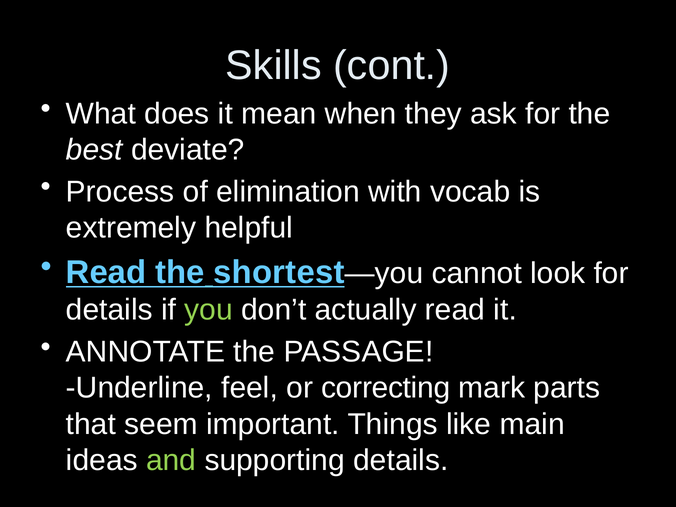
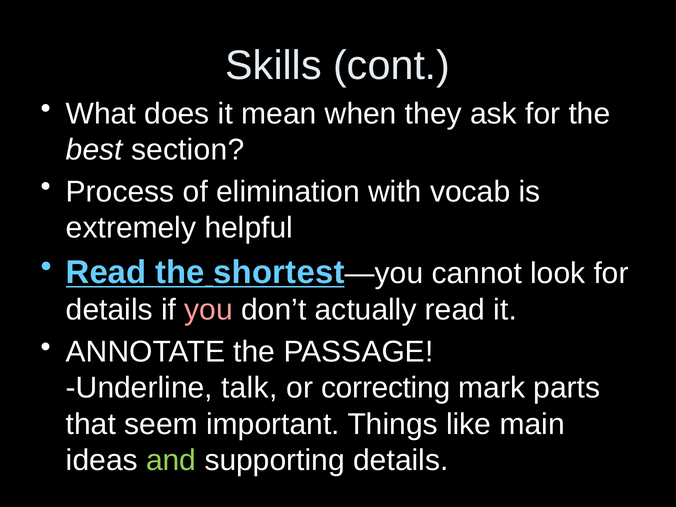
deviate: deviate -> section (188, 150)
you colour: light green -> pink (209, 310)
feel: feel -> talk (249, 388)
